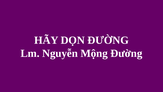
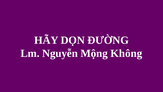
Mộng Đường: Đường -> Không (126, 53)
